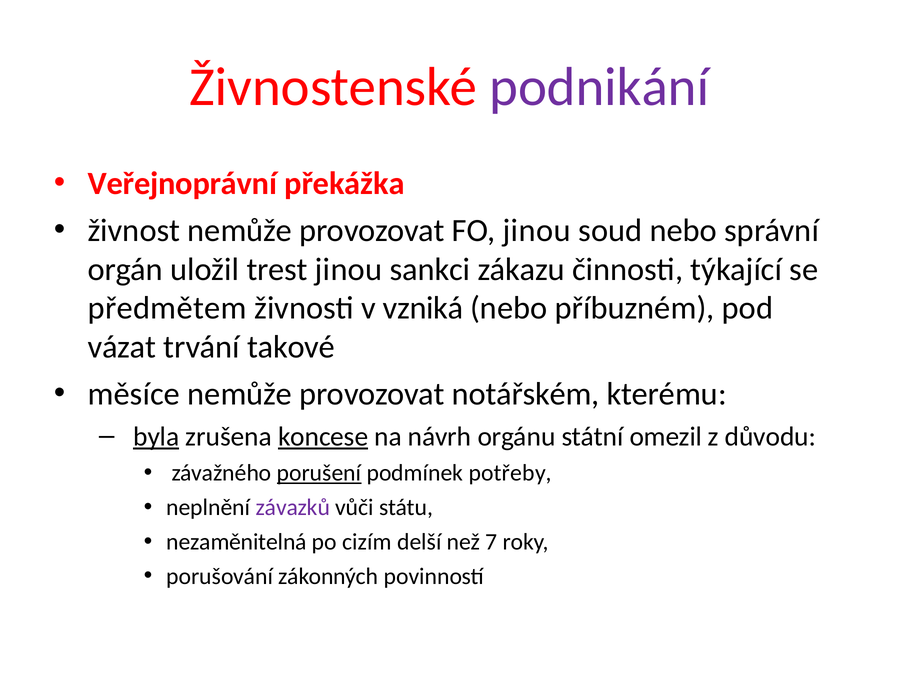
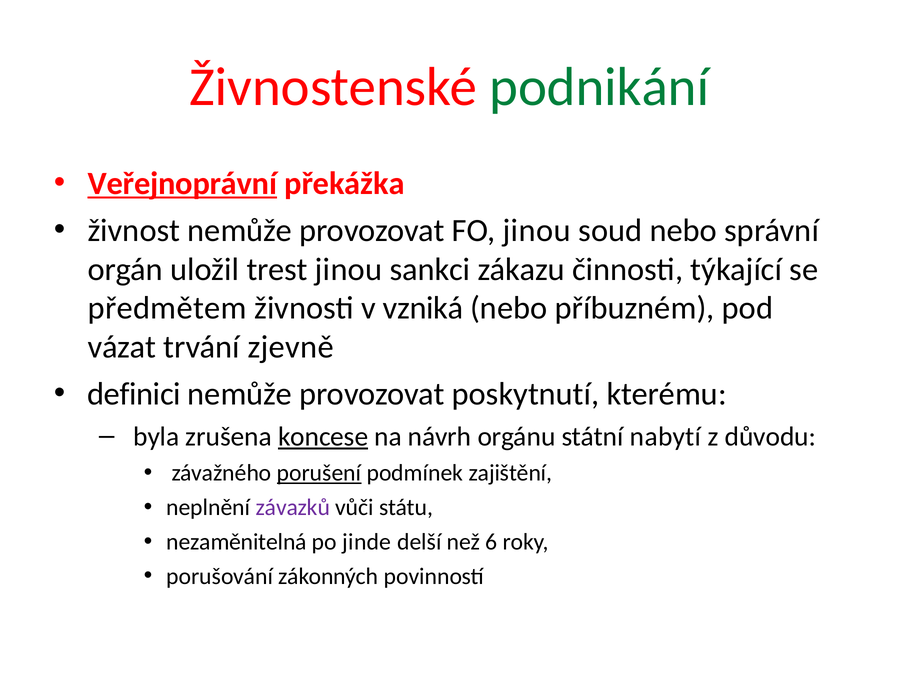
podnikání colour: purple -> green (599, 87)
Veřejnoprávní underline: none -> present (182, 184)
takové: takové -> zjevně (291, 347)
měsíce: měsíce -> definici (134, 394)
notářském: notářském -> poskytnutí (526, 394)
byla underline: present -> none (156, 437)
omezil: omezil -> nabytí (666, 437)
potřeby: potřeby -> zajištění (510, 473)
cizím: cizím -> jinde (367, 542)
7: 7 -> 6 (491, 542)
